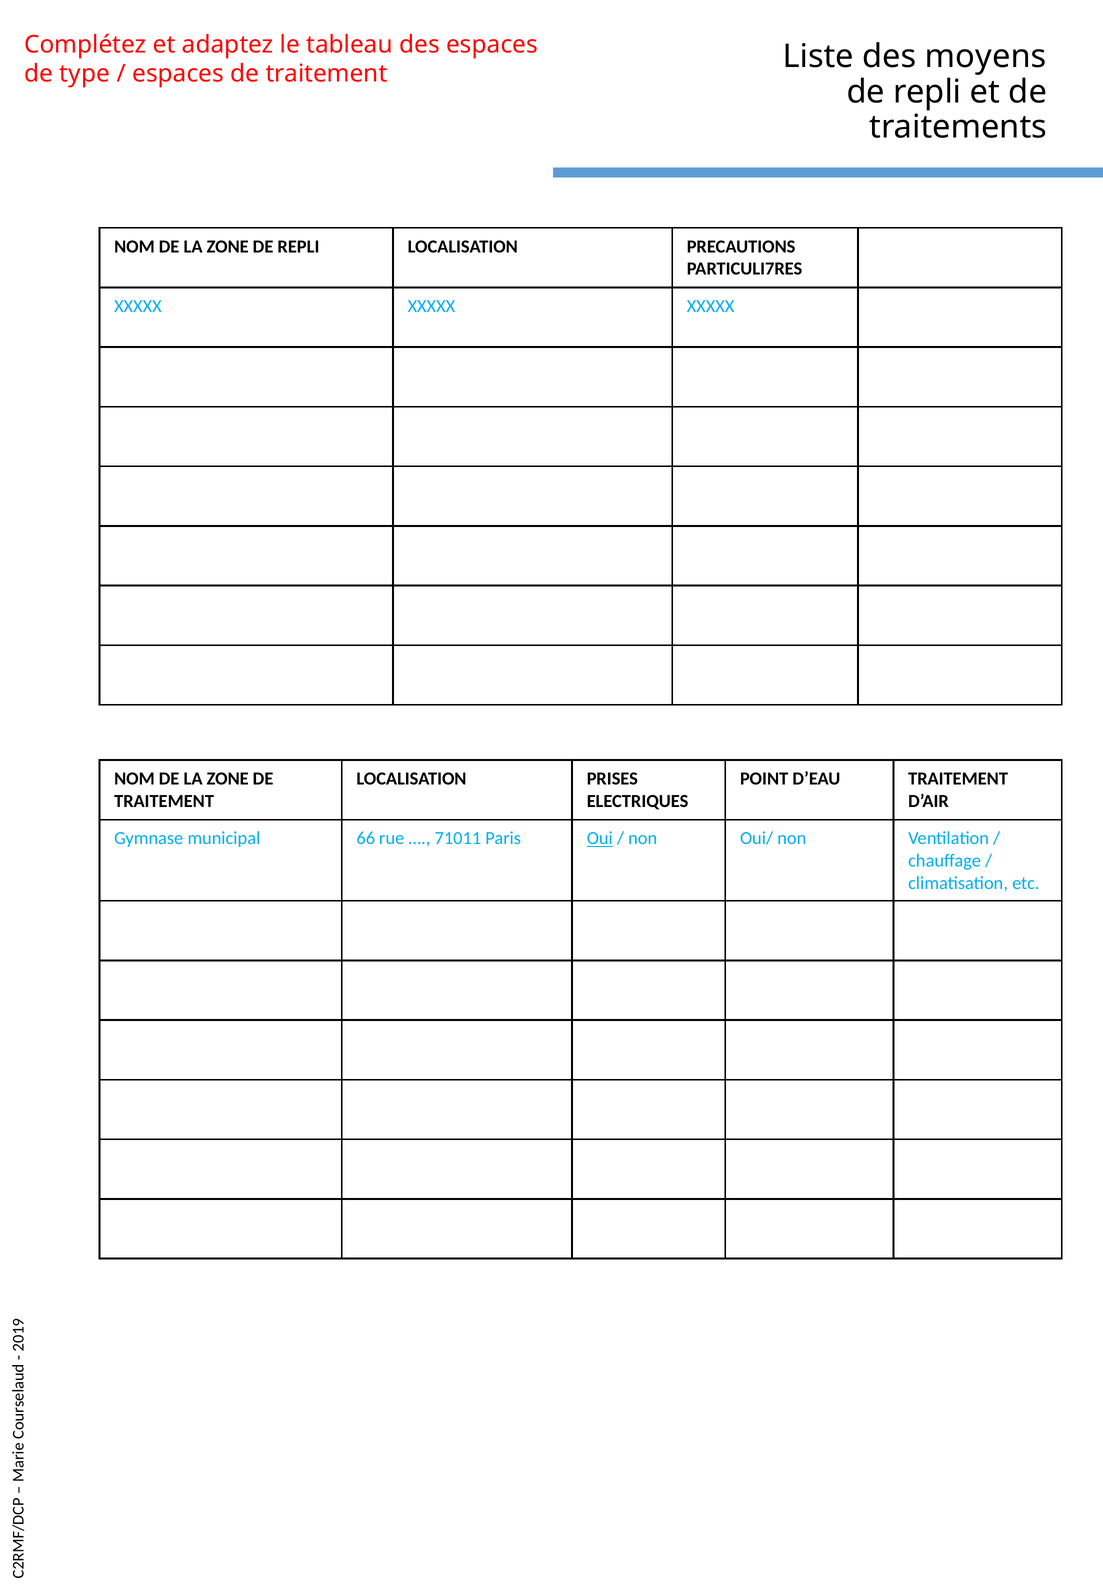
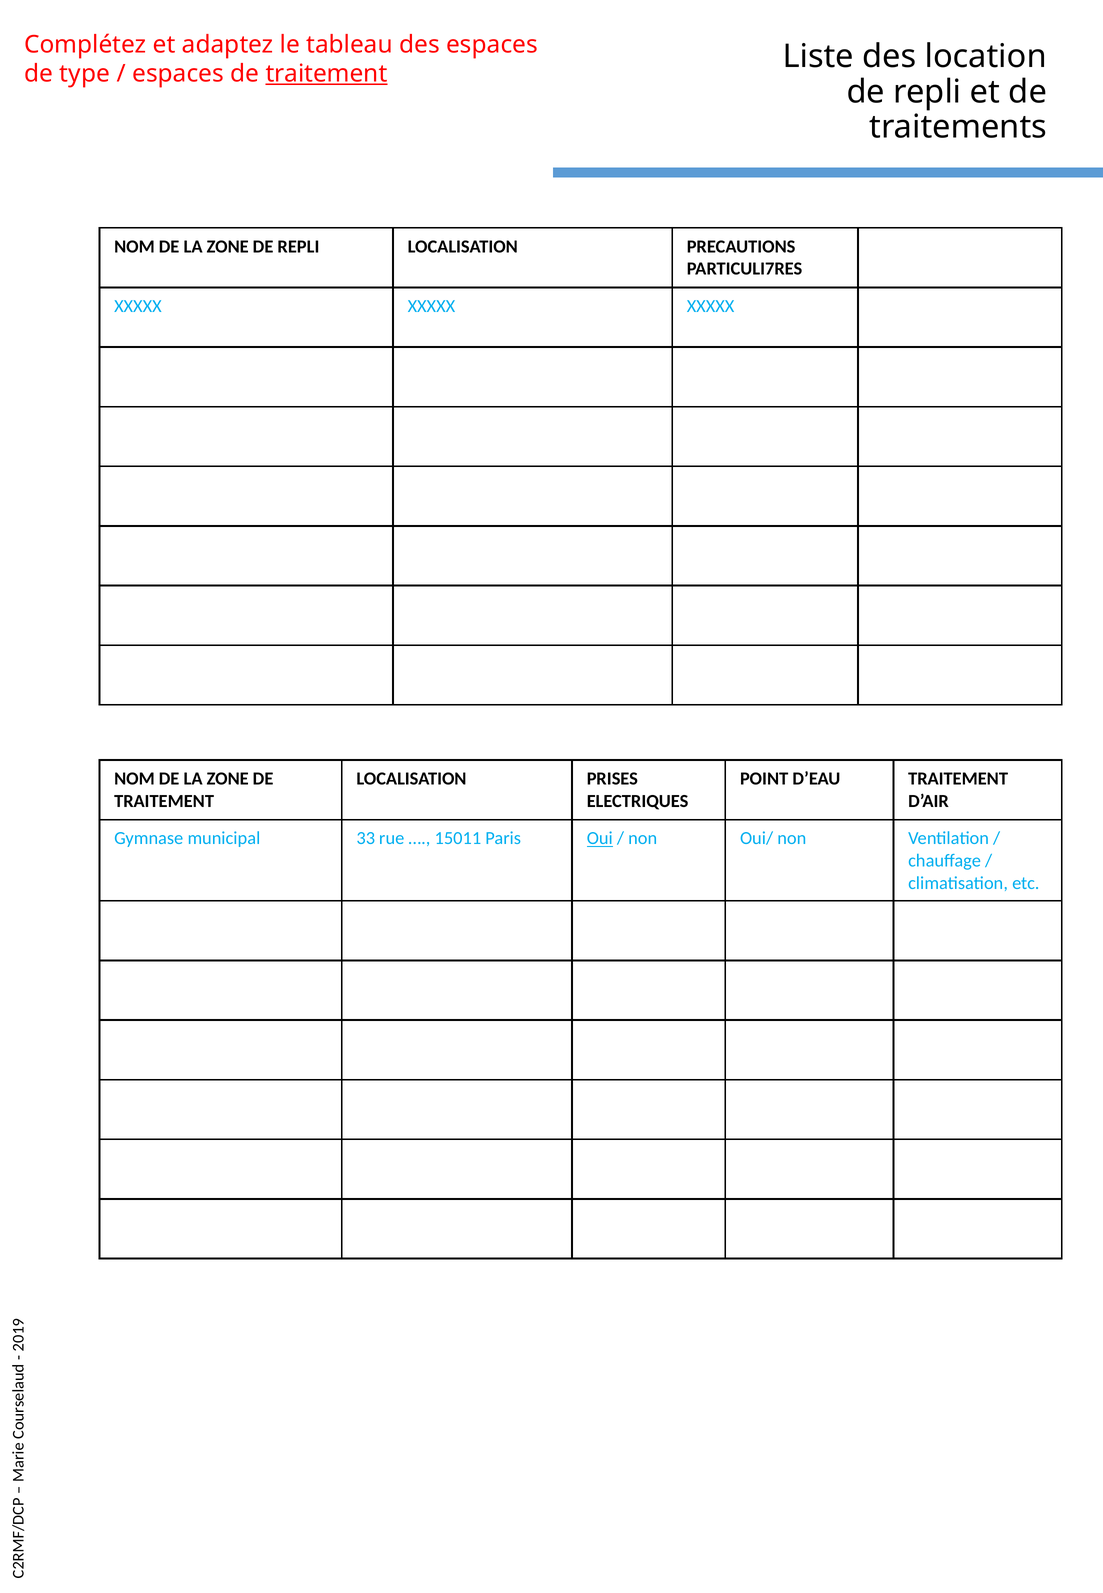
moyens: moyens -> location (986, 57)
traitement underline: none -> present (327, 74)
66: 66 -> 33 (366, 839)
71011: 71011 -> 15011 (458, 839)
